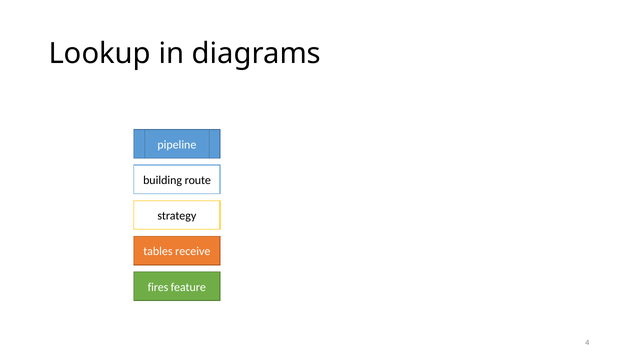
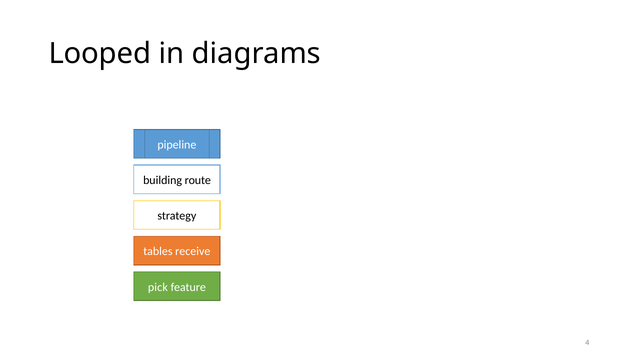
Lookup: Lookup -> Looped (100, 54)
fires: fires -> pick (158, 287)
